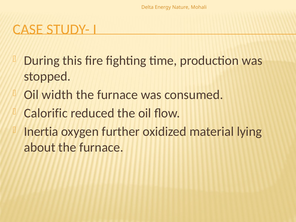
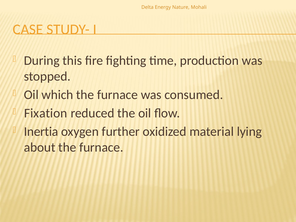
width: width -> which (57, 95)
Calorific: Calorific -> Fixation (46, 113)
